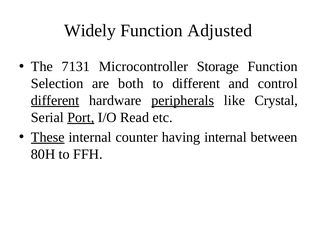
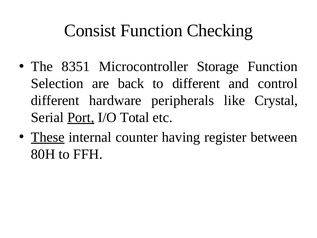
Widely: Widely -> Consist (90, 31)
Adjusted: Adjusted -> Checking (220, 31)
7131: 7131 -> 8351 (76, 67)
both: both -> back (131, 83)
different underline: present -> none (55, 100)
peripherals underline: present -> none (183, 100)
Read: Read -> Total (135, 117)
having internal: internal -> register (225, 137)
